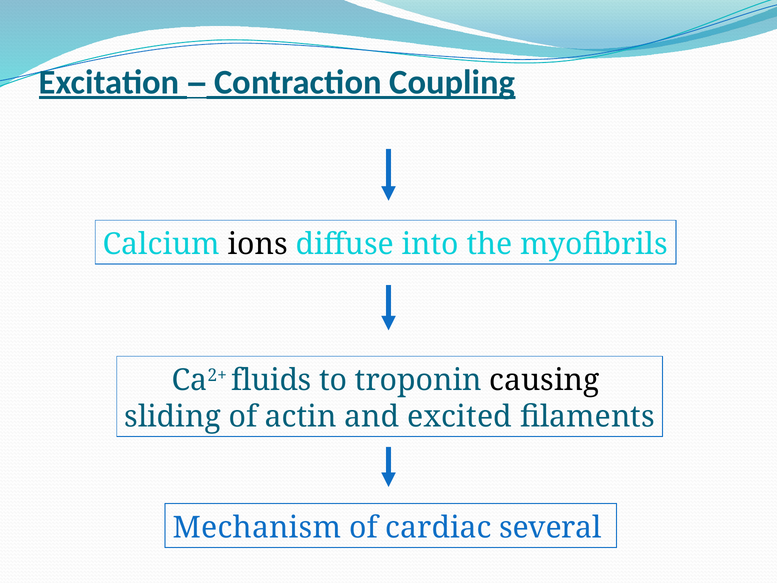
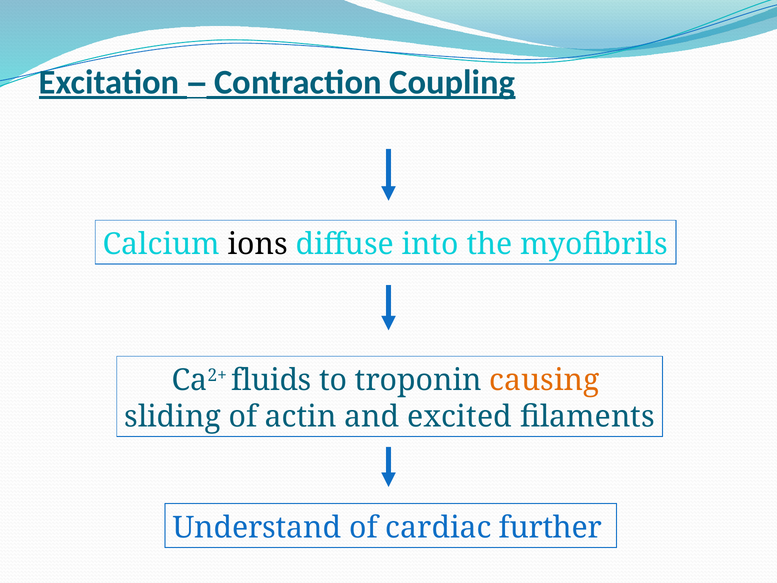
causing colour: black -> orange (544, 380)
Mechanism: Mechanism -> Understand (257, 527)
several: several -> further (550, 527)
